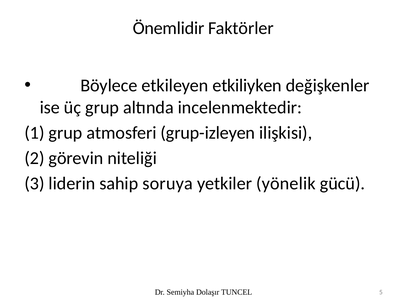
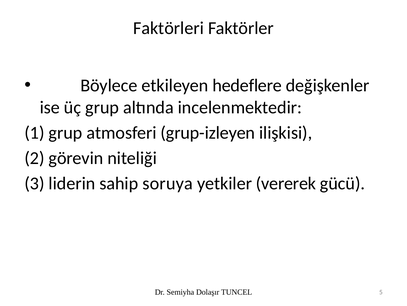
Önemlidir: Önemlidir -> Faktörleri (168, 28)
etkiliyken: etkiliyken -> hedeflere (247, 85)
yönelik: yönelik -> vererek (286, 183)
